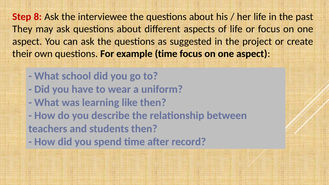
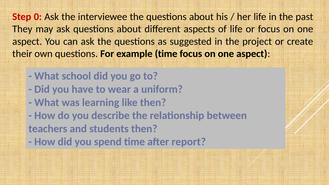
8: 8 -> 0 (38, 17)
record: record -> report (189, 142)
